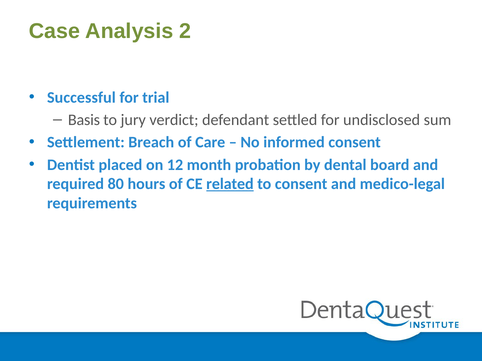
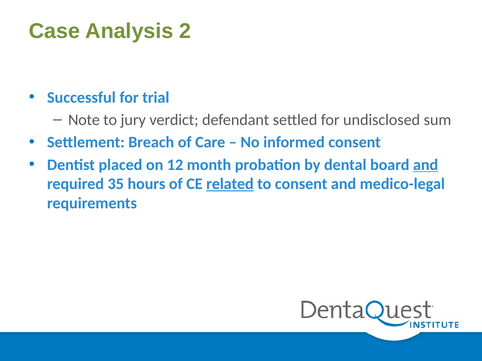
Basis: Basis -> Note (84, 120)
and underline: none -> present (426, 165)
80: 80 -> 35 (116, 184)
